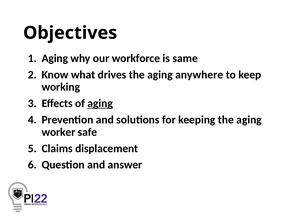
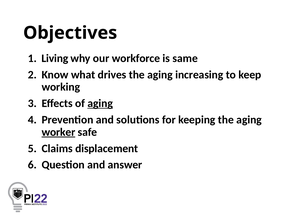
Aging: Aging -> Living (55, 58)
anywhere: anywhere -> increasing (199, 75)
worker underline: none -> present (58, 132)
